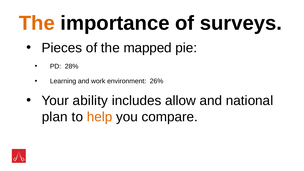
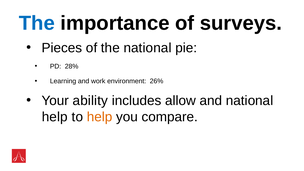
The colour: orange -> blue (37, 23)
the mapped: mapped -> national (148, 48)
plan: plan -> help (55, 117)
